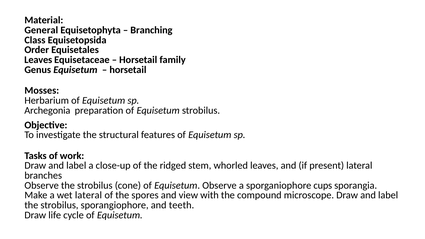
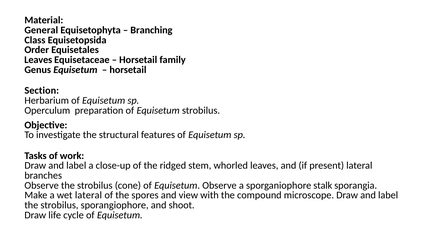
Mosses: Mosses -> Section (42, 91)
Archegonia: Archegonia -> Operculum (47, 110)
cups: cups -> stalk (323, 185)
teeth: teeth -> shoot (182, 205)
